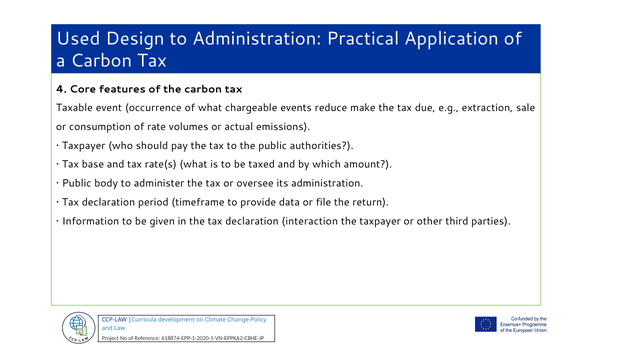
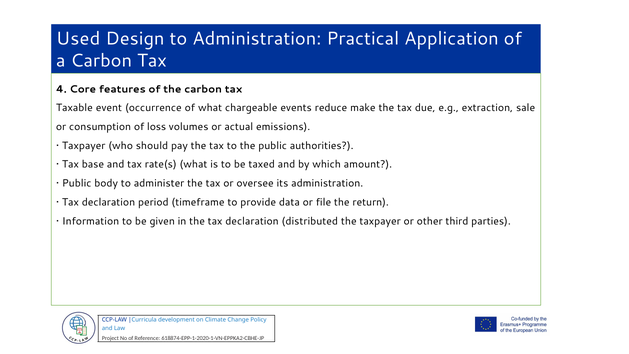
rate: rate -> loss (157, 127)
interaction: interaction -> distributed (310, 221)
